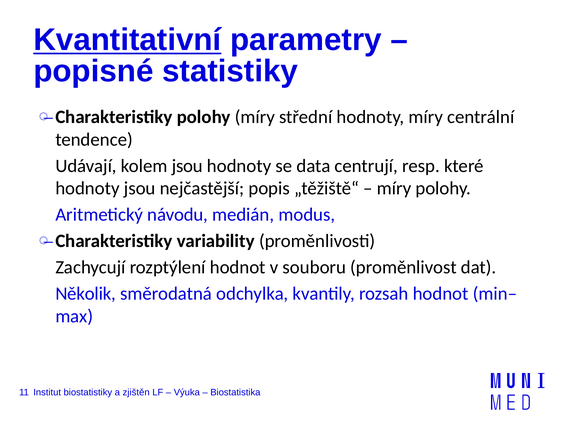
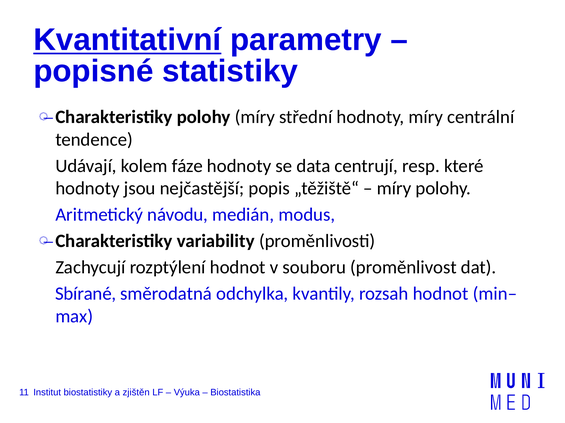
kolem jsou: jsou -> fáze (187, 166)
Několik: Několik -> Sbírané (86, 294)
